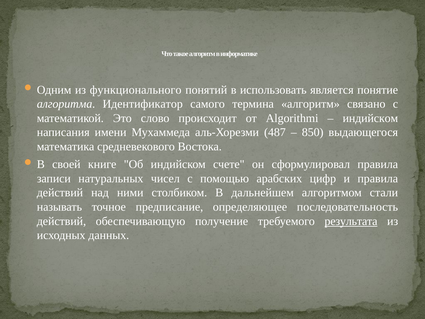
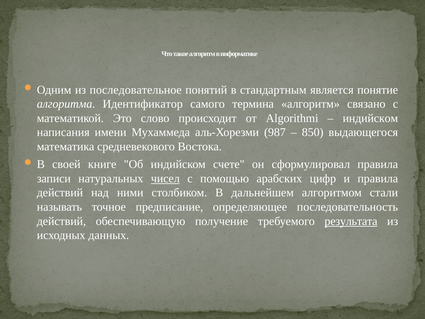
функционального: функционального -> последовательное (136, 90)
использовать: использовать -> стандартным (273, 90)
487: 487 -> 987 (275, 132)
чисел underline: none -> present (165, 178)
